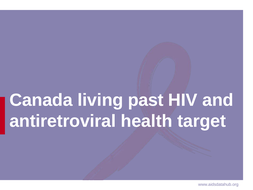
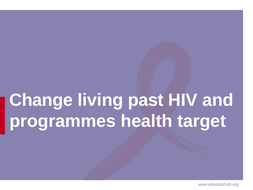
Canada: Canada -> Change (41, 100)
antiretroviral: antiretroviral -> programmes (63, 121)
